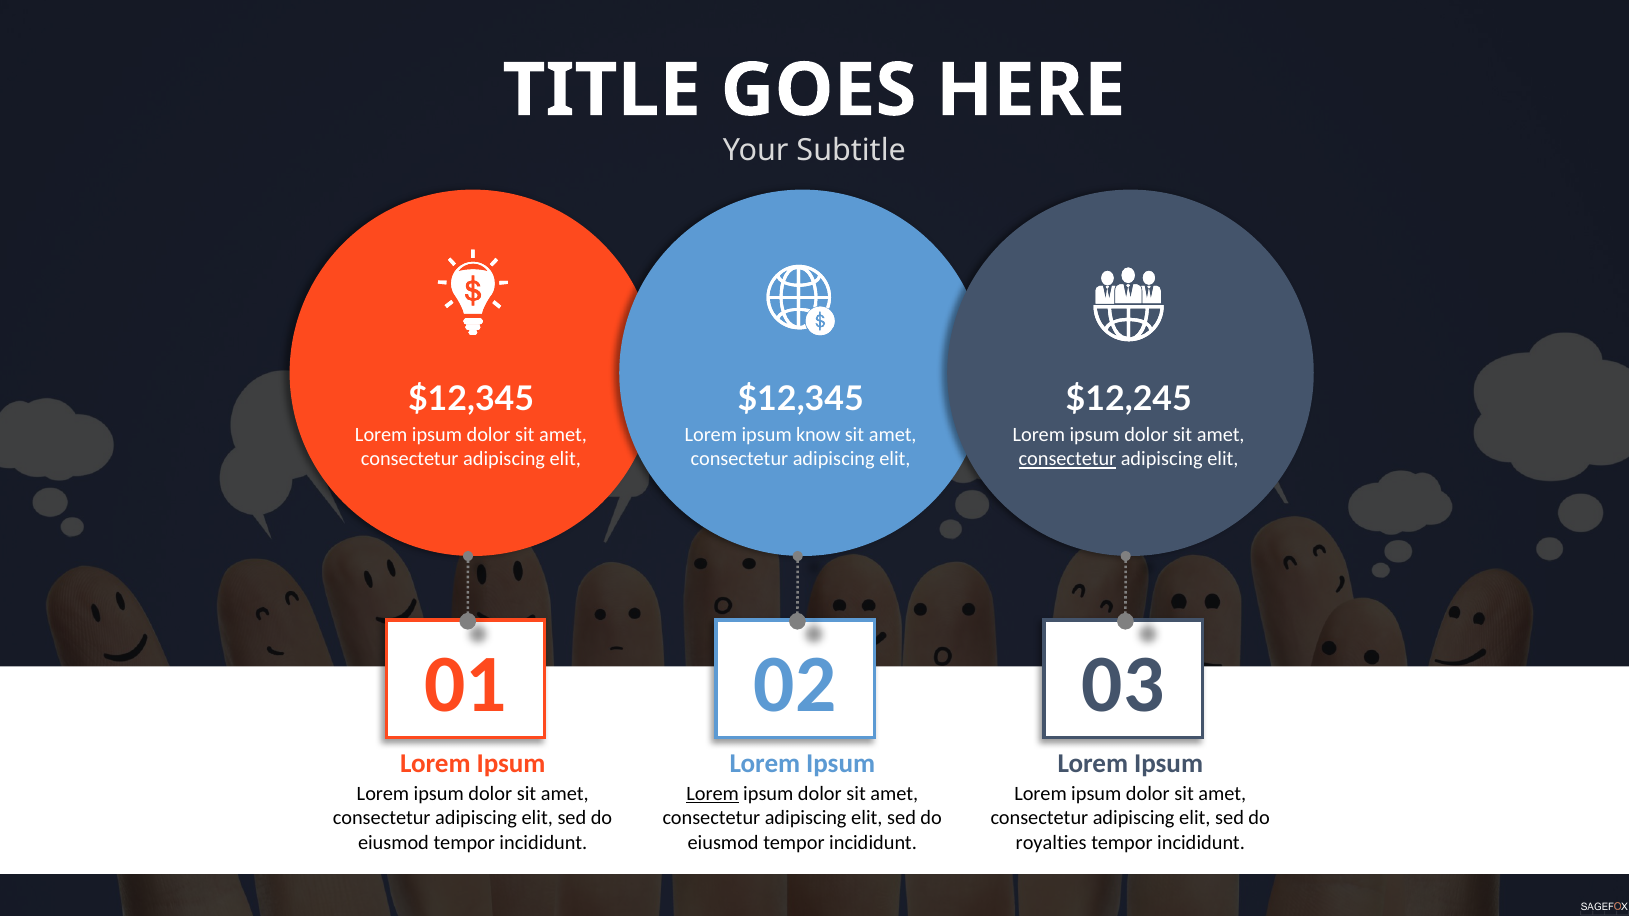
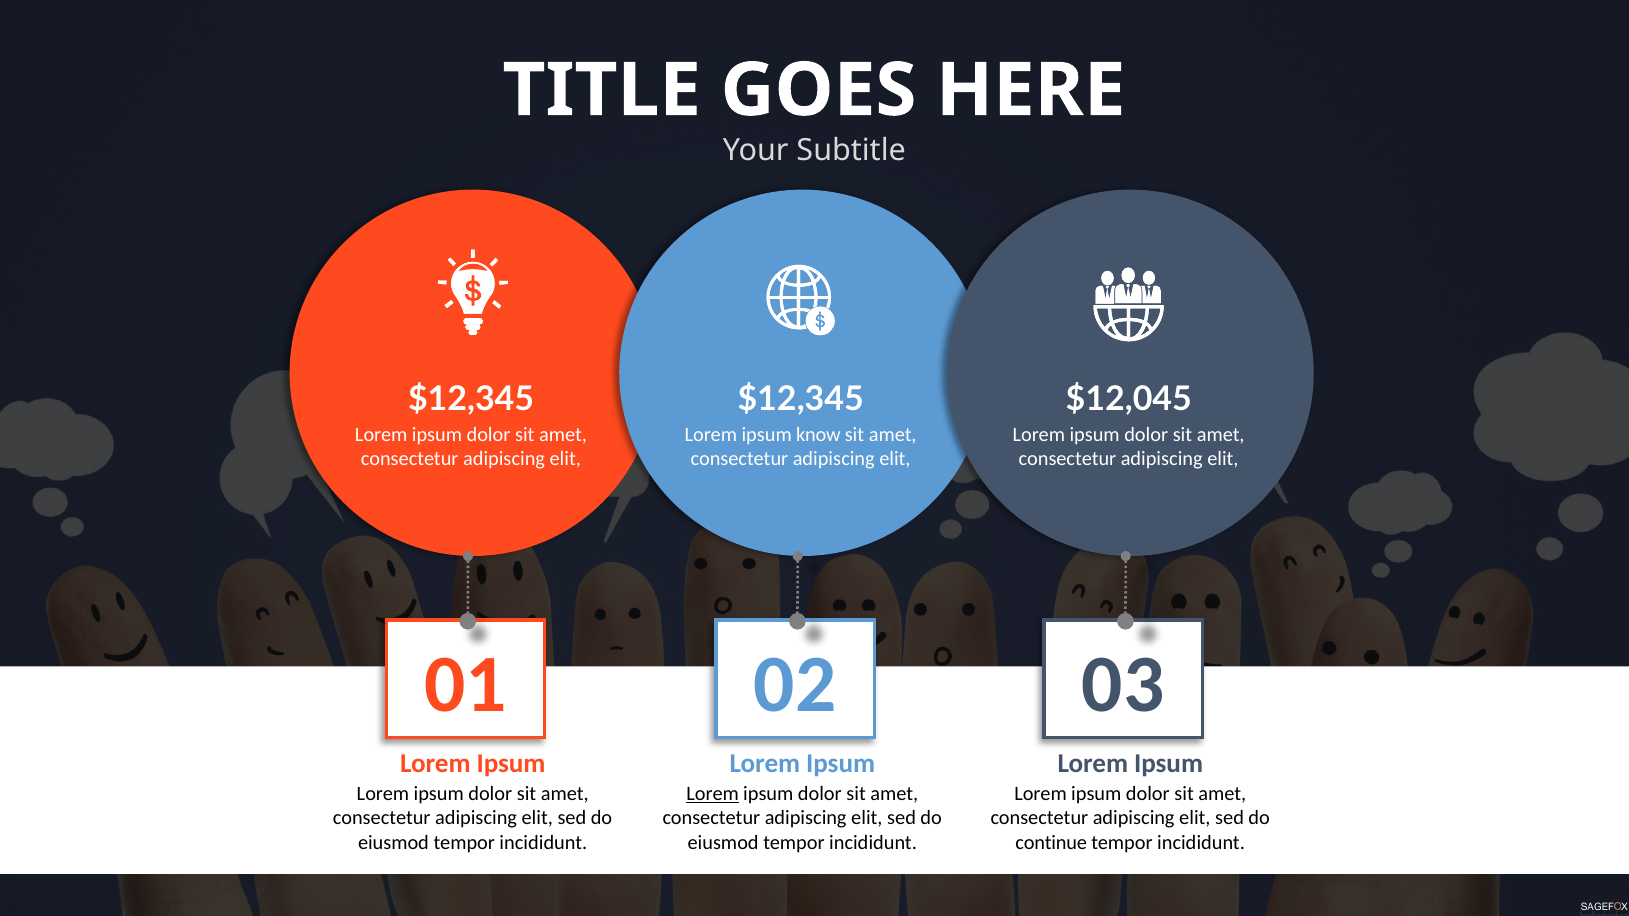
$12,245: $12,245 -> $12,045 (1129, 399)
consectetur underline: present -> none (1067, 459)
royalties: royalties -> continue (1051, 843)
